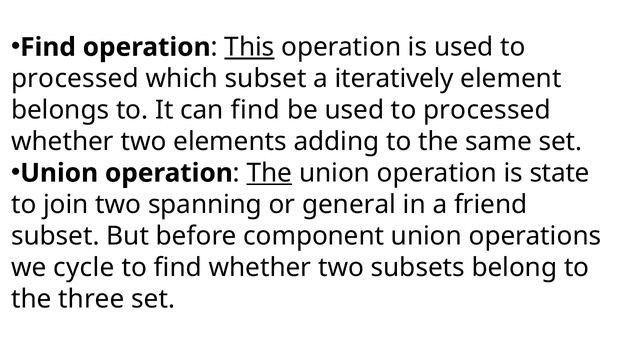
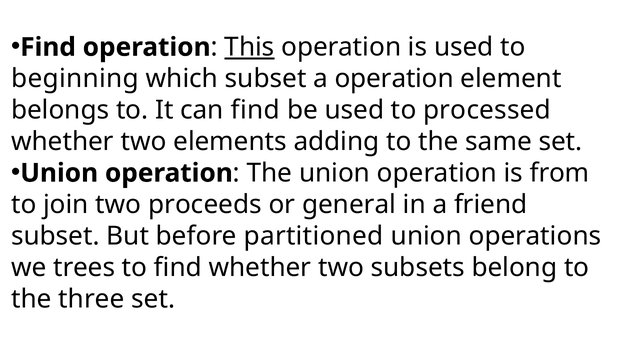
processed: processed -> beginning (75, 79)
a iteratively: iteratively -> operation (394, 79)
The underline: present -> none (269, 173)
state: state -> from (560, 173)
spanning: spanning -> proceeds (205, 204)
component: component -> partitioned (314, 236)
cycle: cycle -> trees (84, 267)
